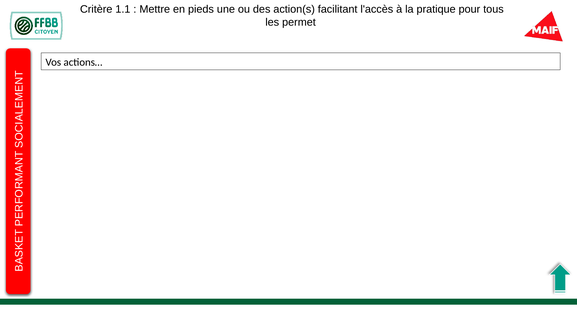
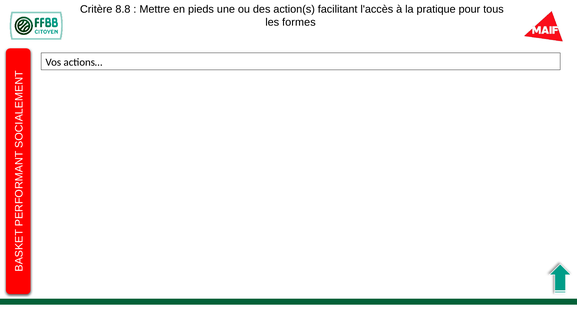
1.1: 1.1 -> 8.8 (123, 9)
permet: permet -> formes (299, 22)
